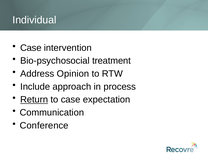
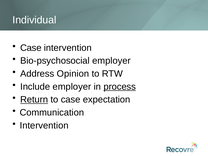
Bio-psychosocial treatment: treatment -> employer (111, 61)
Include approach: approach -> employer (72, 87)
process underline: none -> present (120, 87)
Conference: Conference -> Intervention (44, 125)
